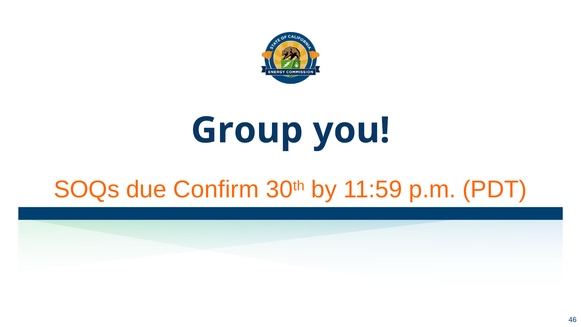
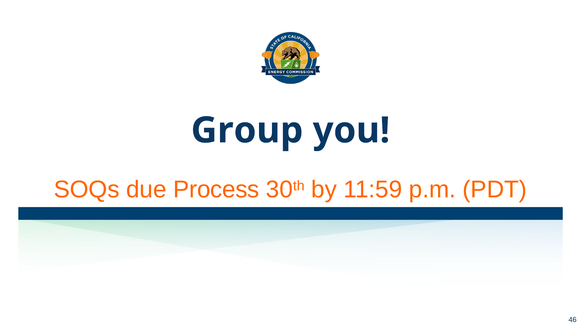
Confirm: Confirm -> Process (216, 190)
